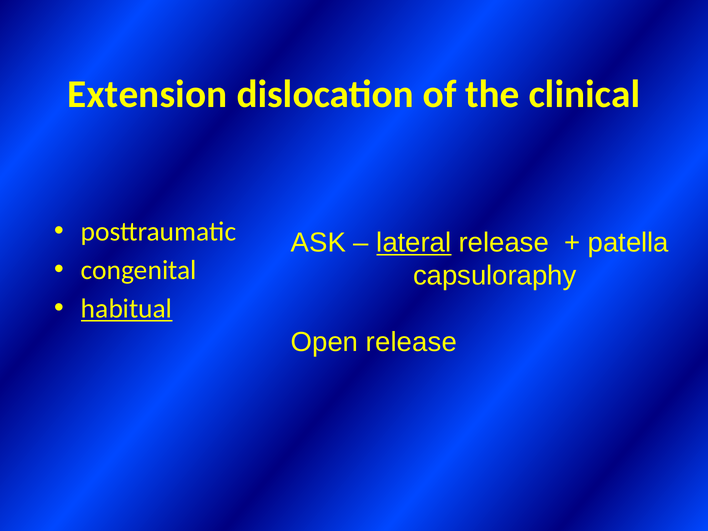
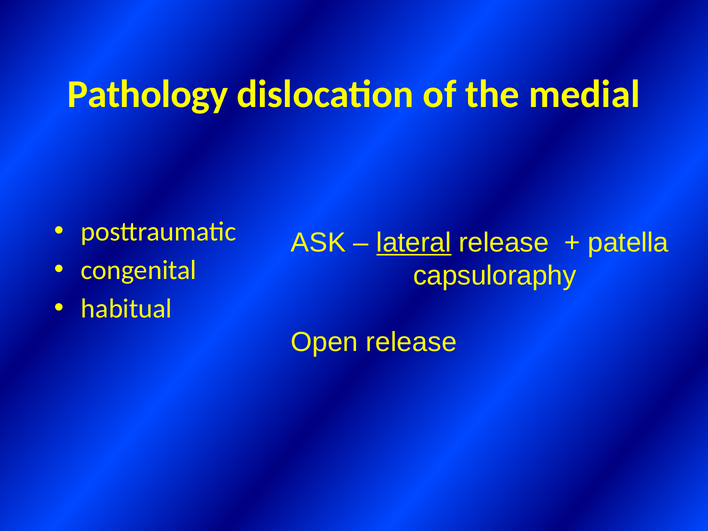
Extension: Extension -> Pathology (148, 94)
clinical: clinical -> medial (584, 94)
habitual underline: present -> none (127, 309)
